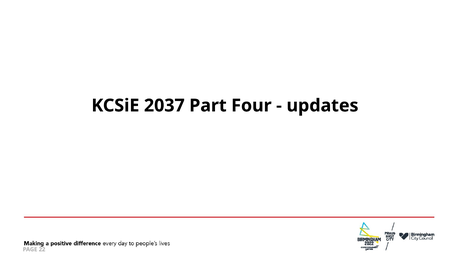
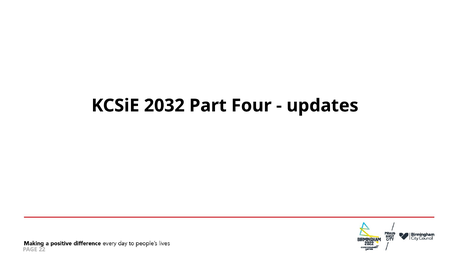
2037: 2037 -> 2032 (164, 105)
